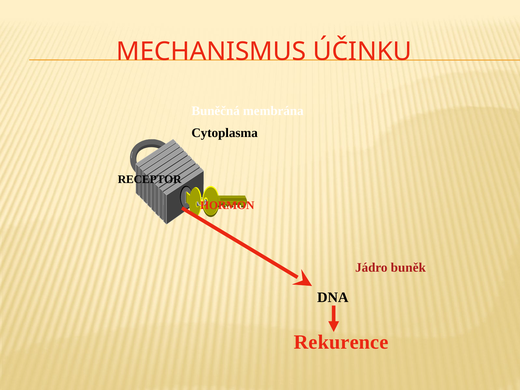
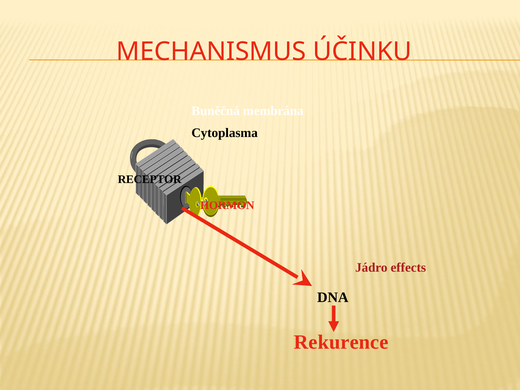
buněk: buněk -> effects (408, 268)
